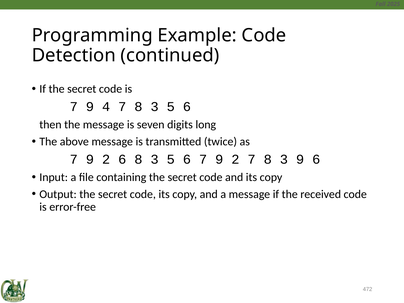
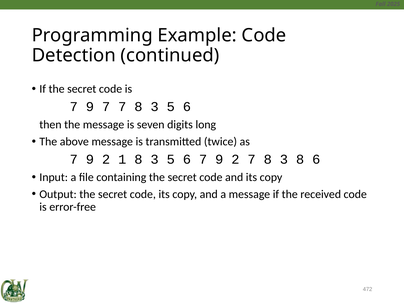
9 4: 4 -> 7 (106, 107)
2 6: 6 -> 1 (122, 159)
3 9: 9 -> 8 (300, 159)
